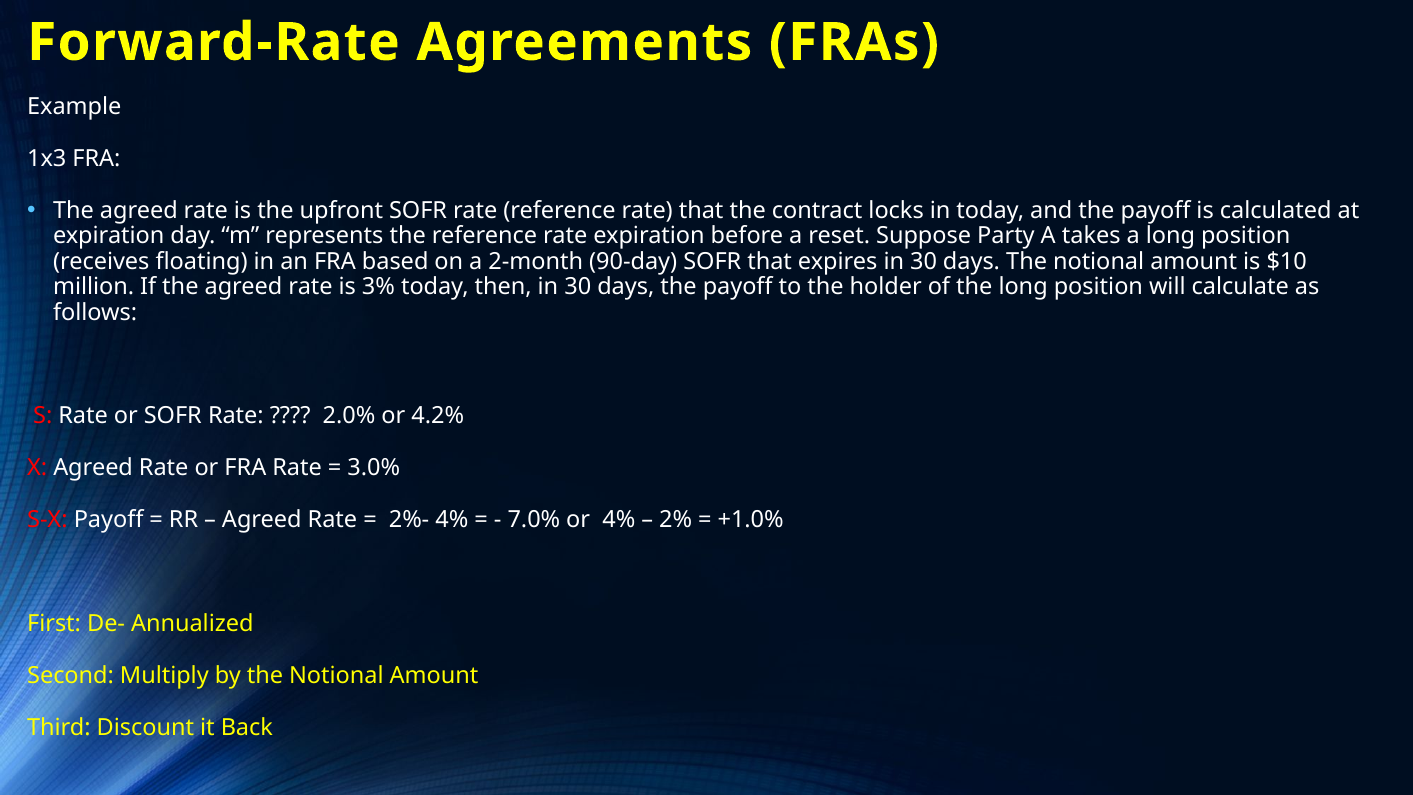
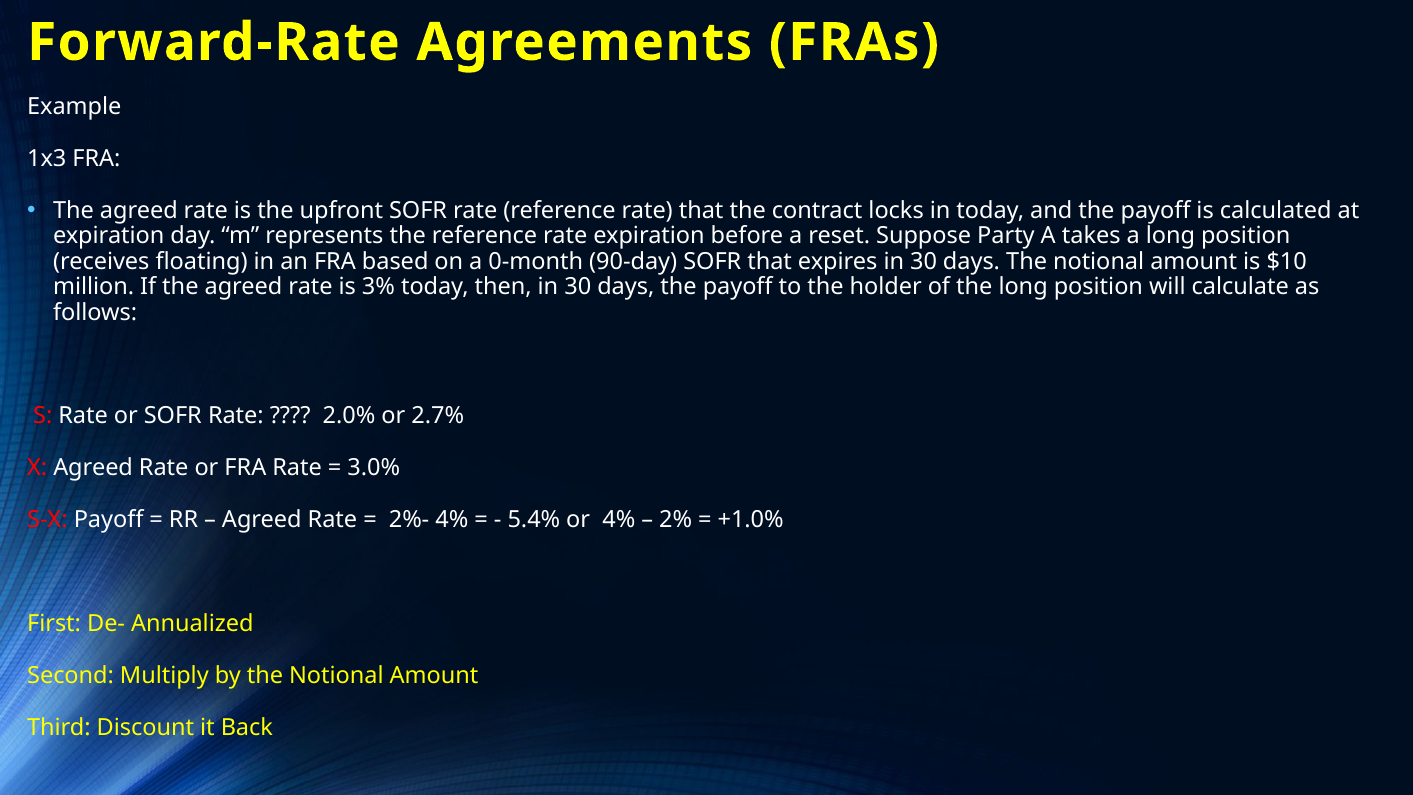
2-month: 2-month -> 0-month (536, 261)
4.2%: 4.2% -> 2.7% (438, 416)
7.0%: 7.0% -> 5.4% (534, 520)
